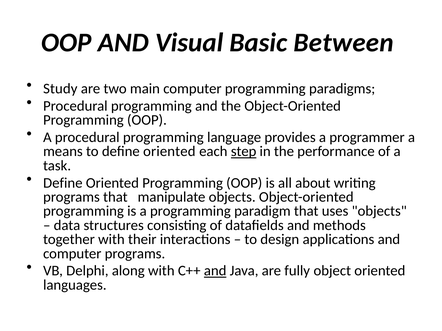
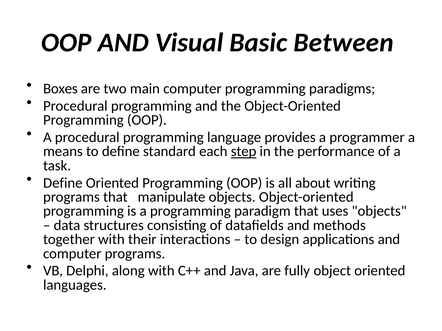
Study: Study -> Boxes (60, 89)
to define oriented: oriented -> standard (169, 152)
and underline: present -> none (215, 271)
